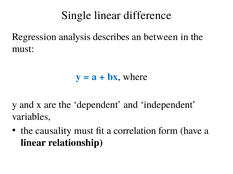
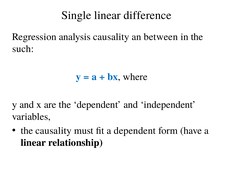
analysis describes: describes -> causality (111, 37)
must: must -> such (23, 49)
a correlation: correlation -> dependent (135, 131)
